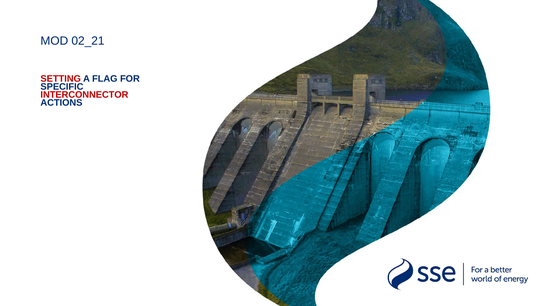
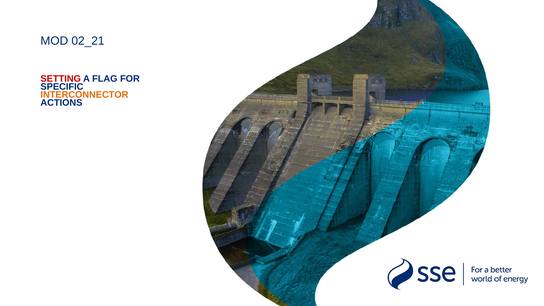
INTERCONNECTOR colour: red -> orange (84, 95)
